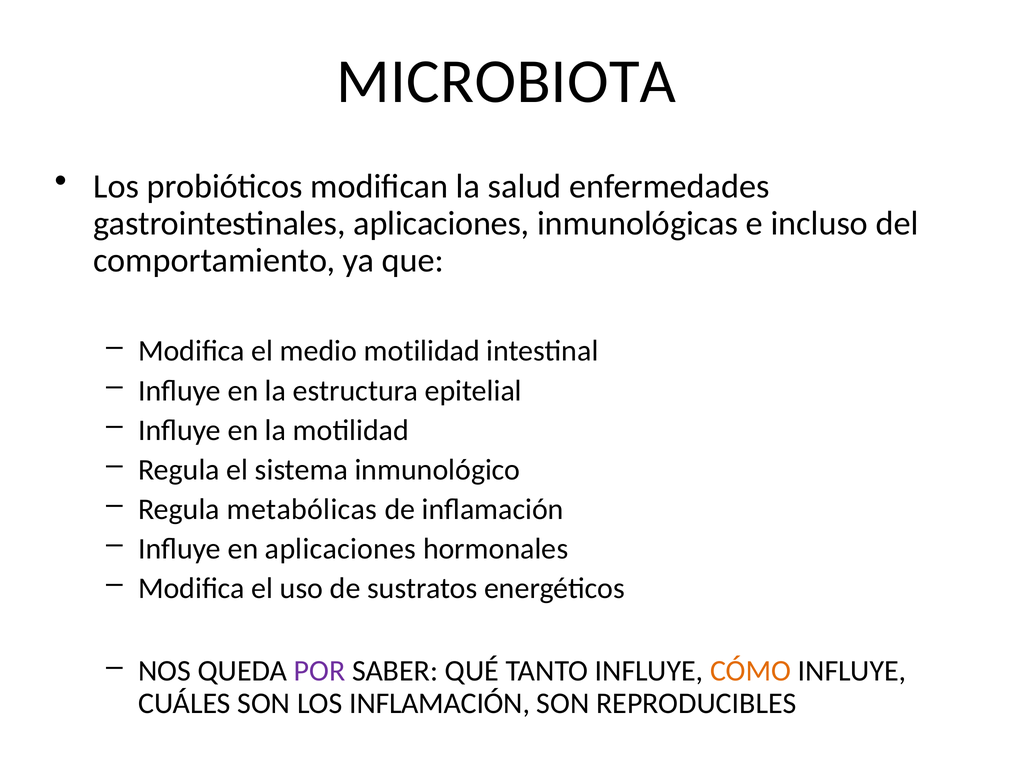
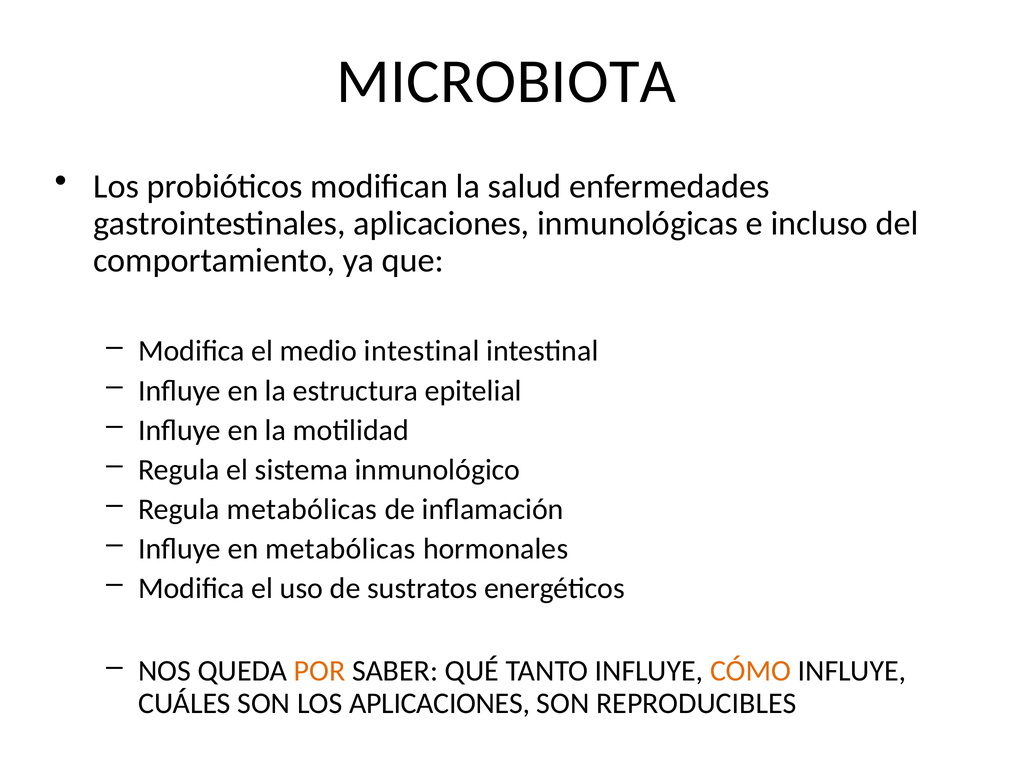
medio motilidad: motilidad -> intestinal (422, 351)
en aplicaciones: aplicaciones -> metabólicas (340, 549)
POR colour: purple -> orange (320, 671)
LOS INFLAMACIÓN: INFLAMACIÓN -> APLICACIONES (440, 704)
